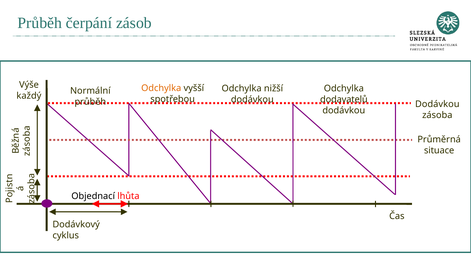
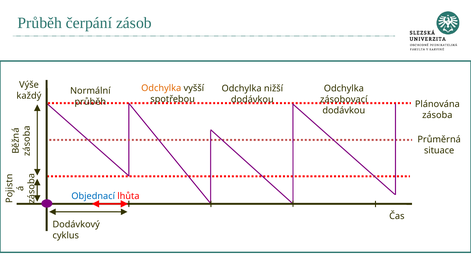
dodavatelů: dodavatelů -> zásobovací (344, 100)
Dodávkou: Dodávkou -> Plánována (437, 104)
Objednací colour: black -> blue (93, 196)
